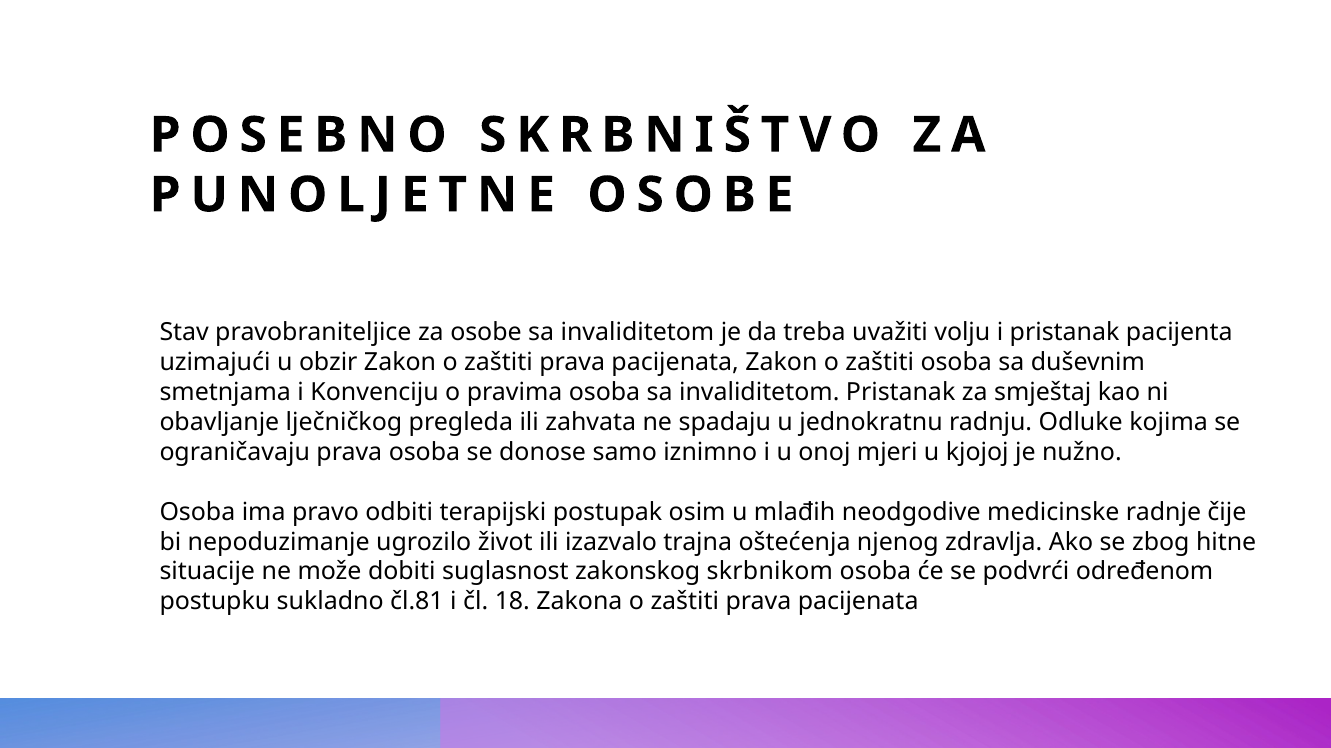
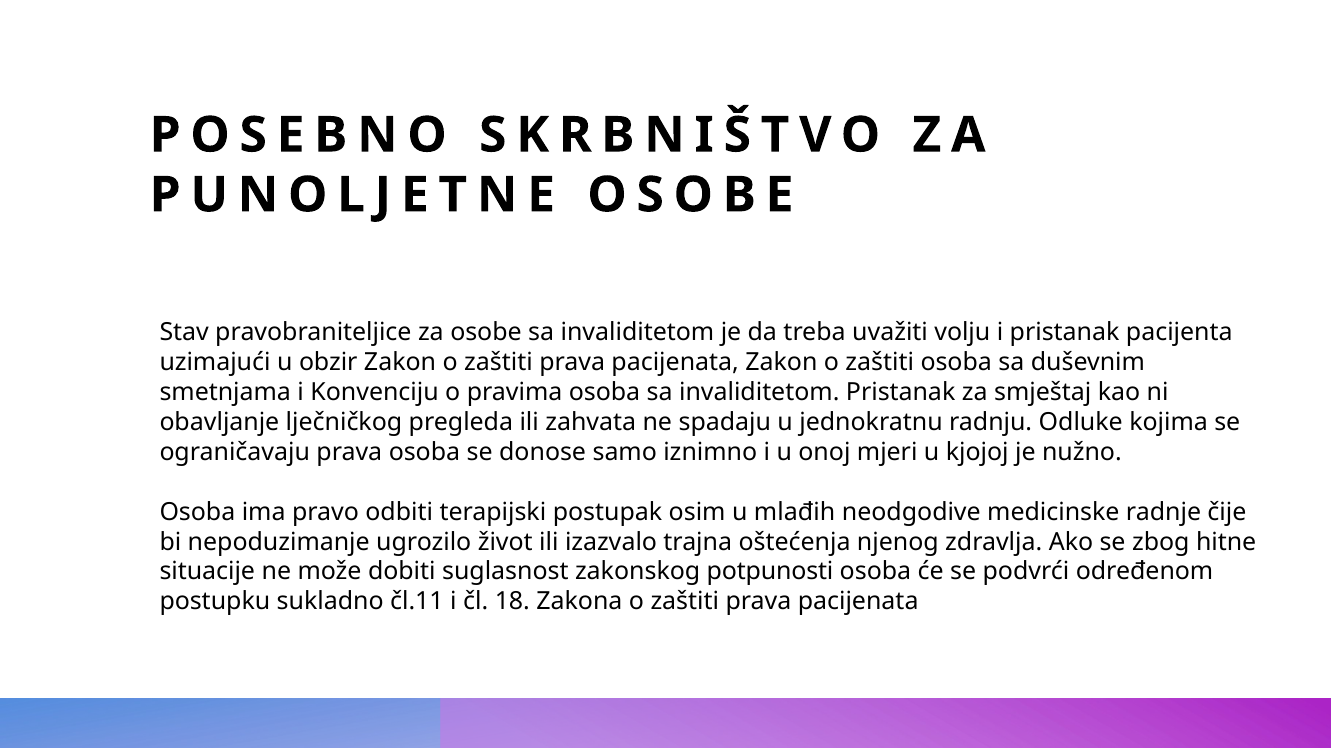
skrbnikom: skrbnikom -> potpunosti (770, 572)
čl.81: čl.81 -> čl.11 (417, 602)
